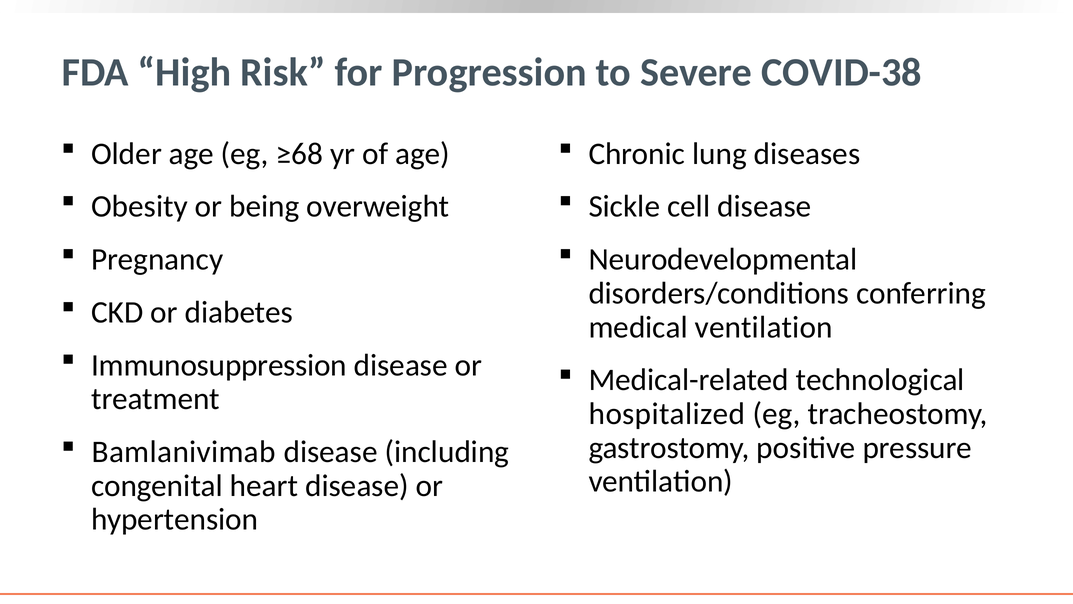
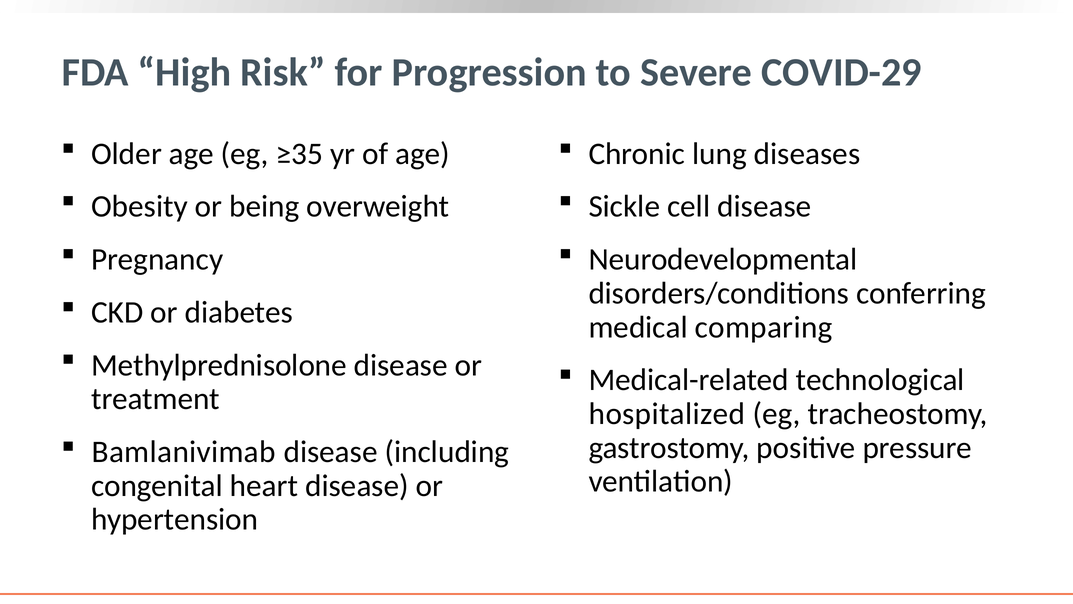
COVID-38: COVID-38 -> COVID-29 (841, 72)
≥68: ≥68 -> ≥35 (299, 154)
medical ventilation: ventilation -> comparing (764, 327)
Immunosuppression: Immunosuppression -> Methylprednisolone (219, 365)
